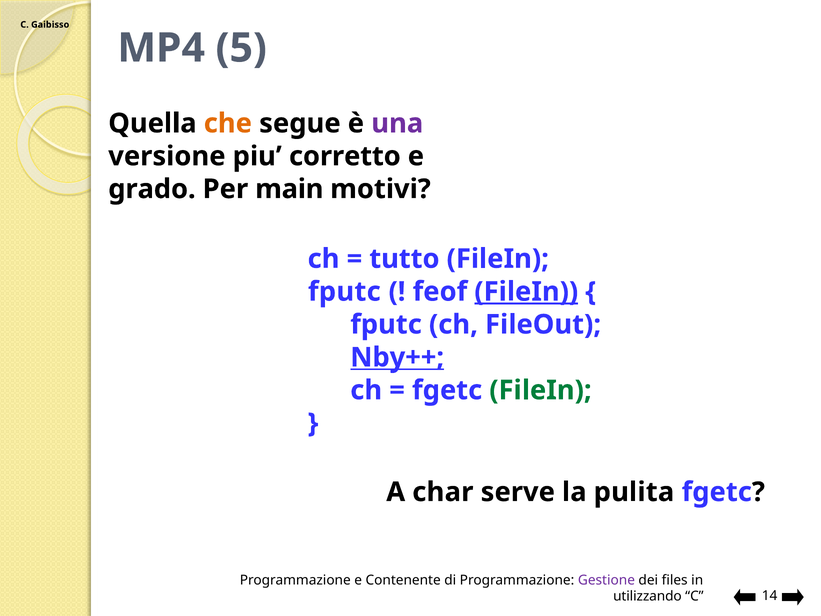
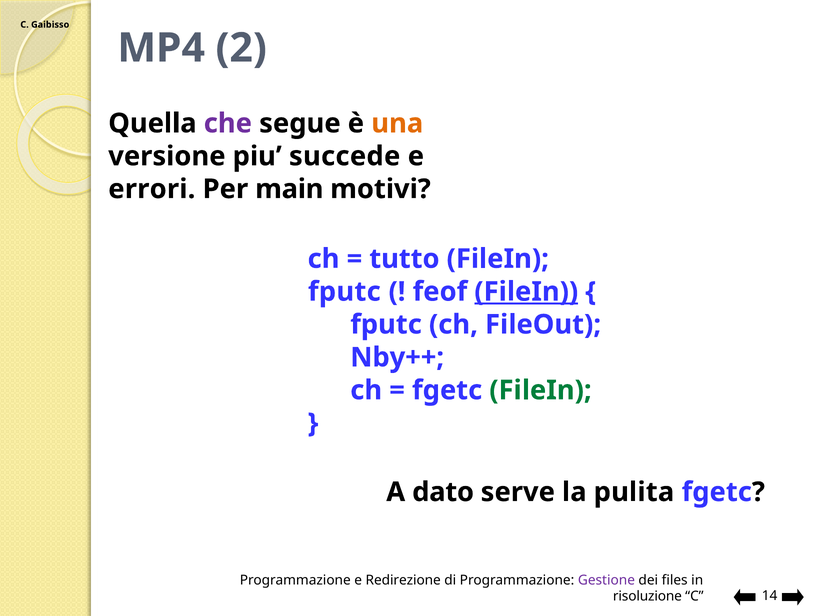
5: 5 -> 2 (241, 48)
che colour: orange -> purple (228, 123)
una colour: purple -> orange (397, 123)
corretto: corretto -> succede (345, 156)
grado: grado -> errori (152, 189)
Nby++ underline: present -> none (397, 357)
char: char -> dato (443, 492)
Contenente: Contenente -> Redirezione (403, 580)
utilizzando: utilizzando -> risoluzione (647, 596)
